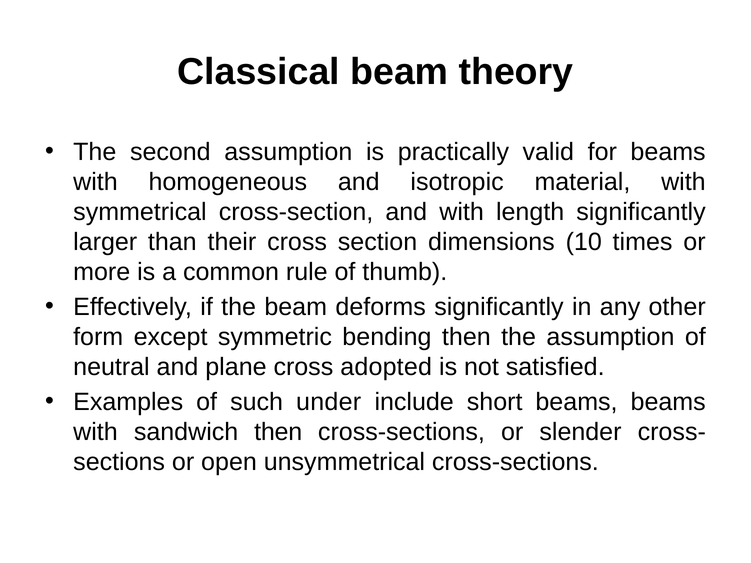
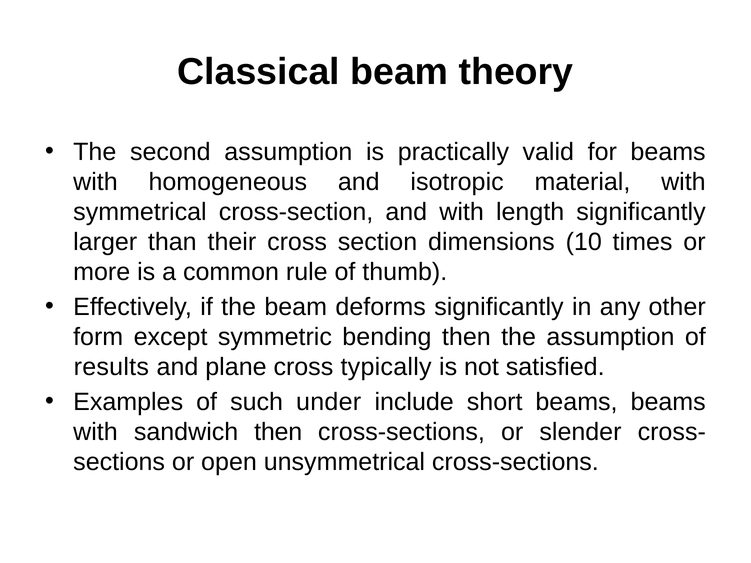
neutral: neutral -> results (111, 367)
adopted: adopted -> typically (386, 367)
